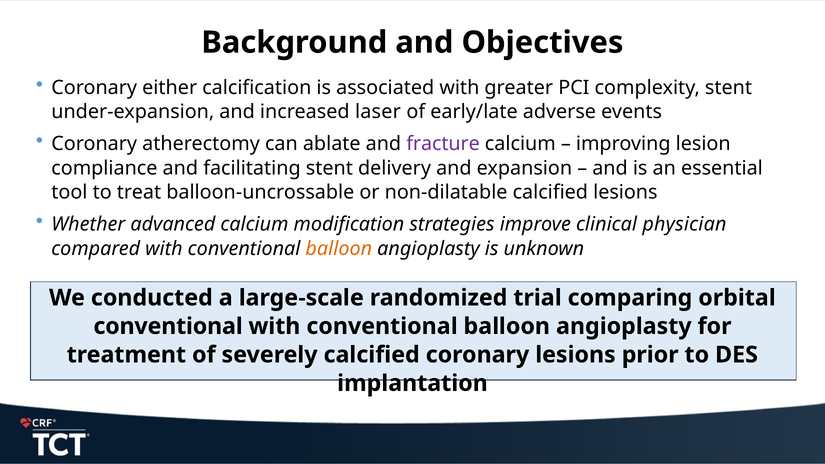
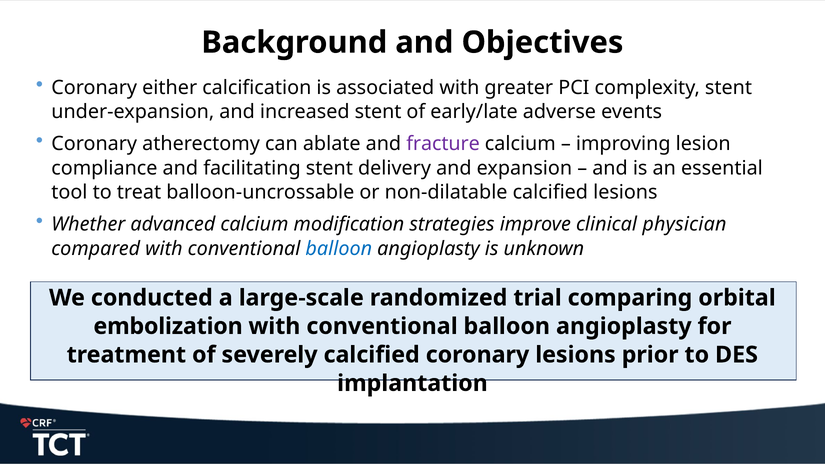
increased laser: laser -> stent (378, 112)
balloon colour: orange -> blue (339, 249)
conventional: conventional -> embolization (168, 326)
